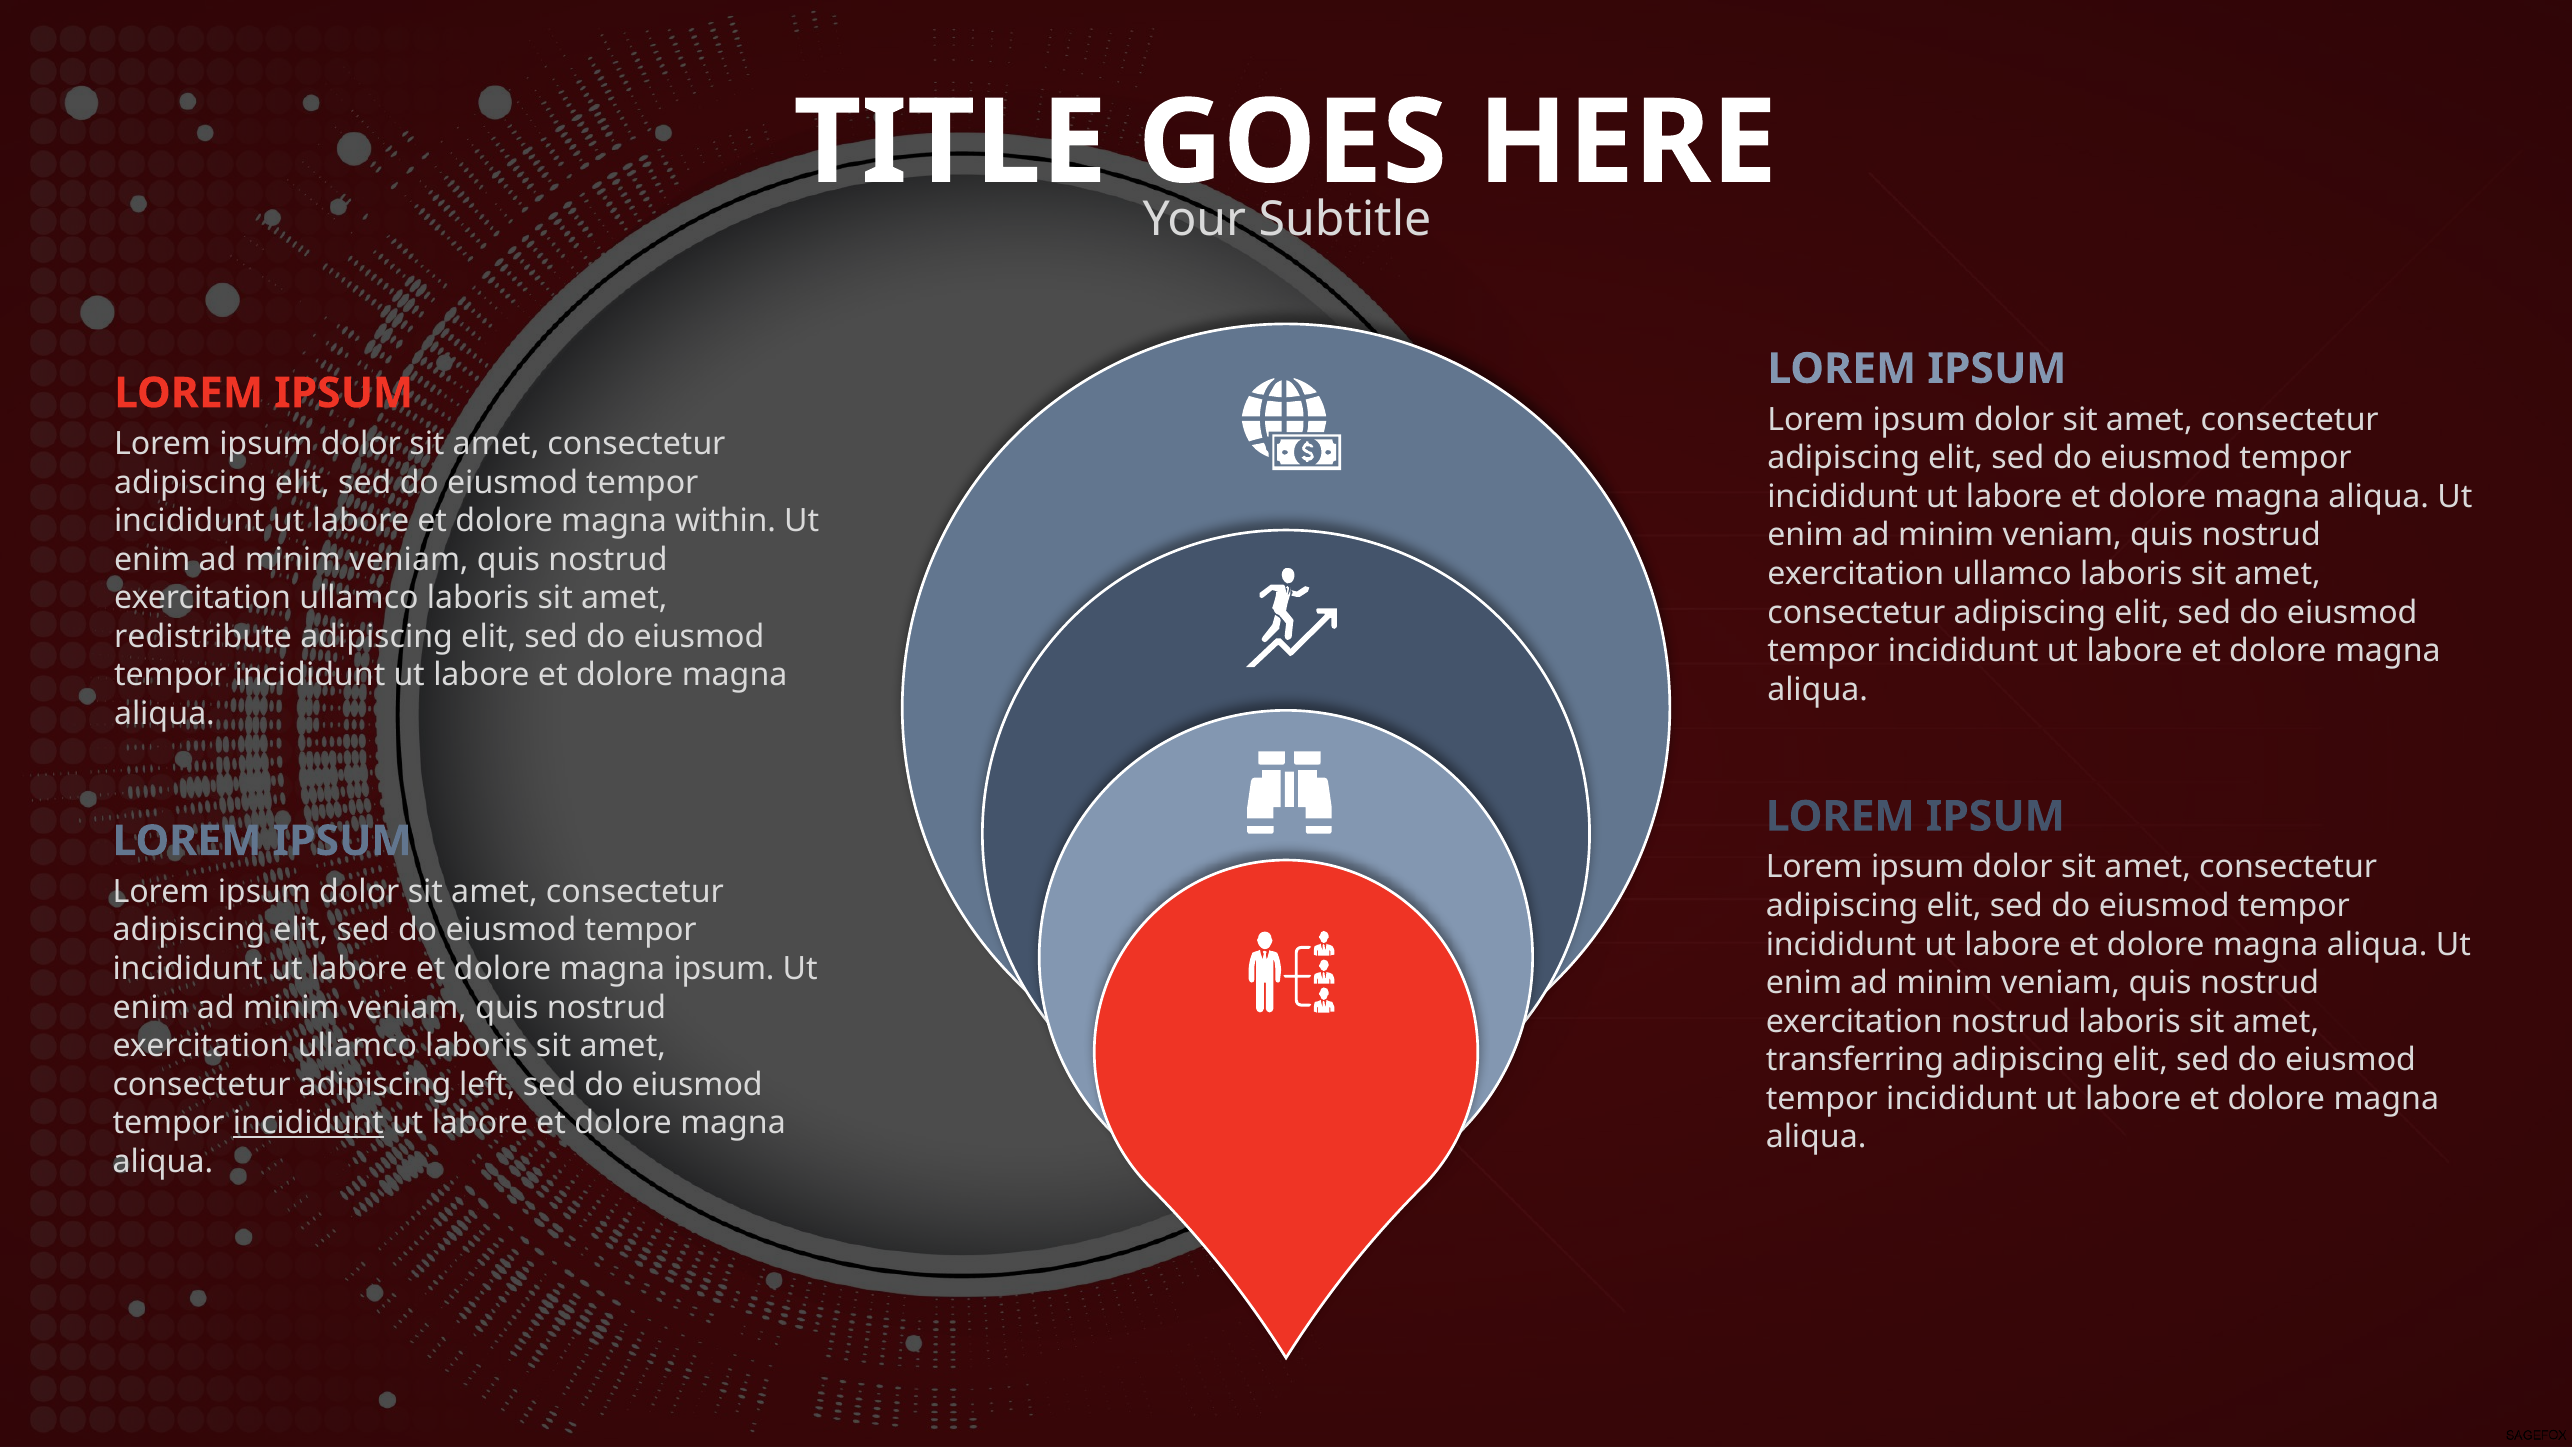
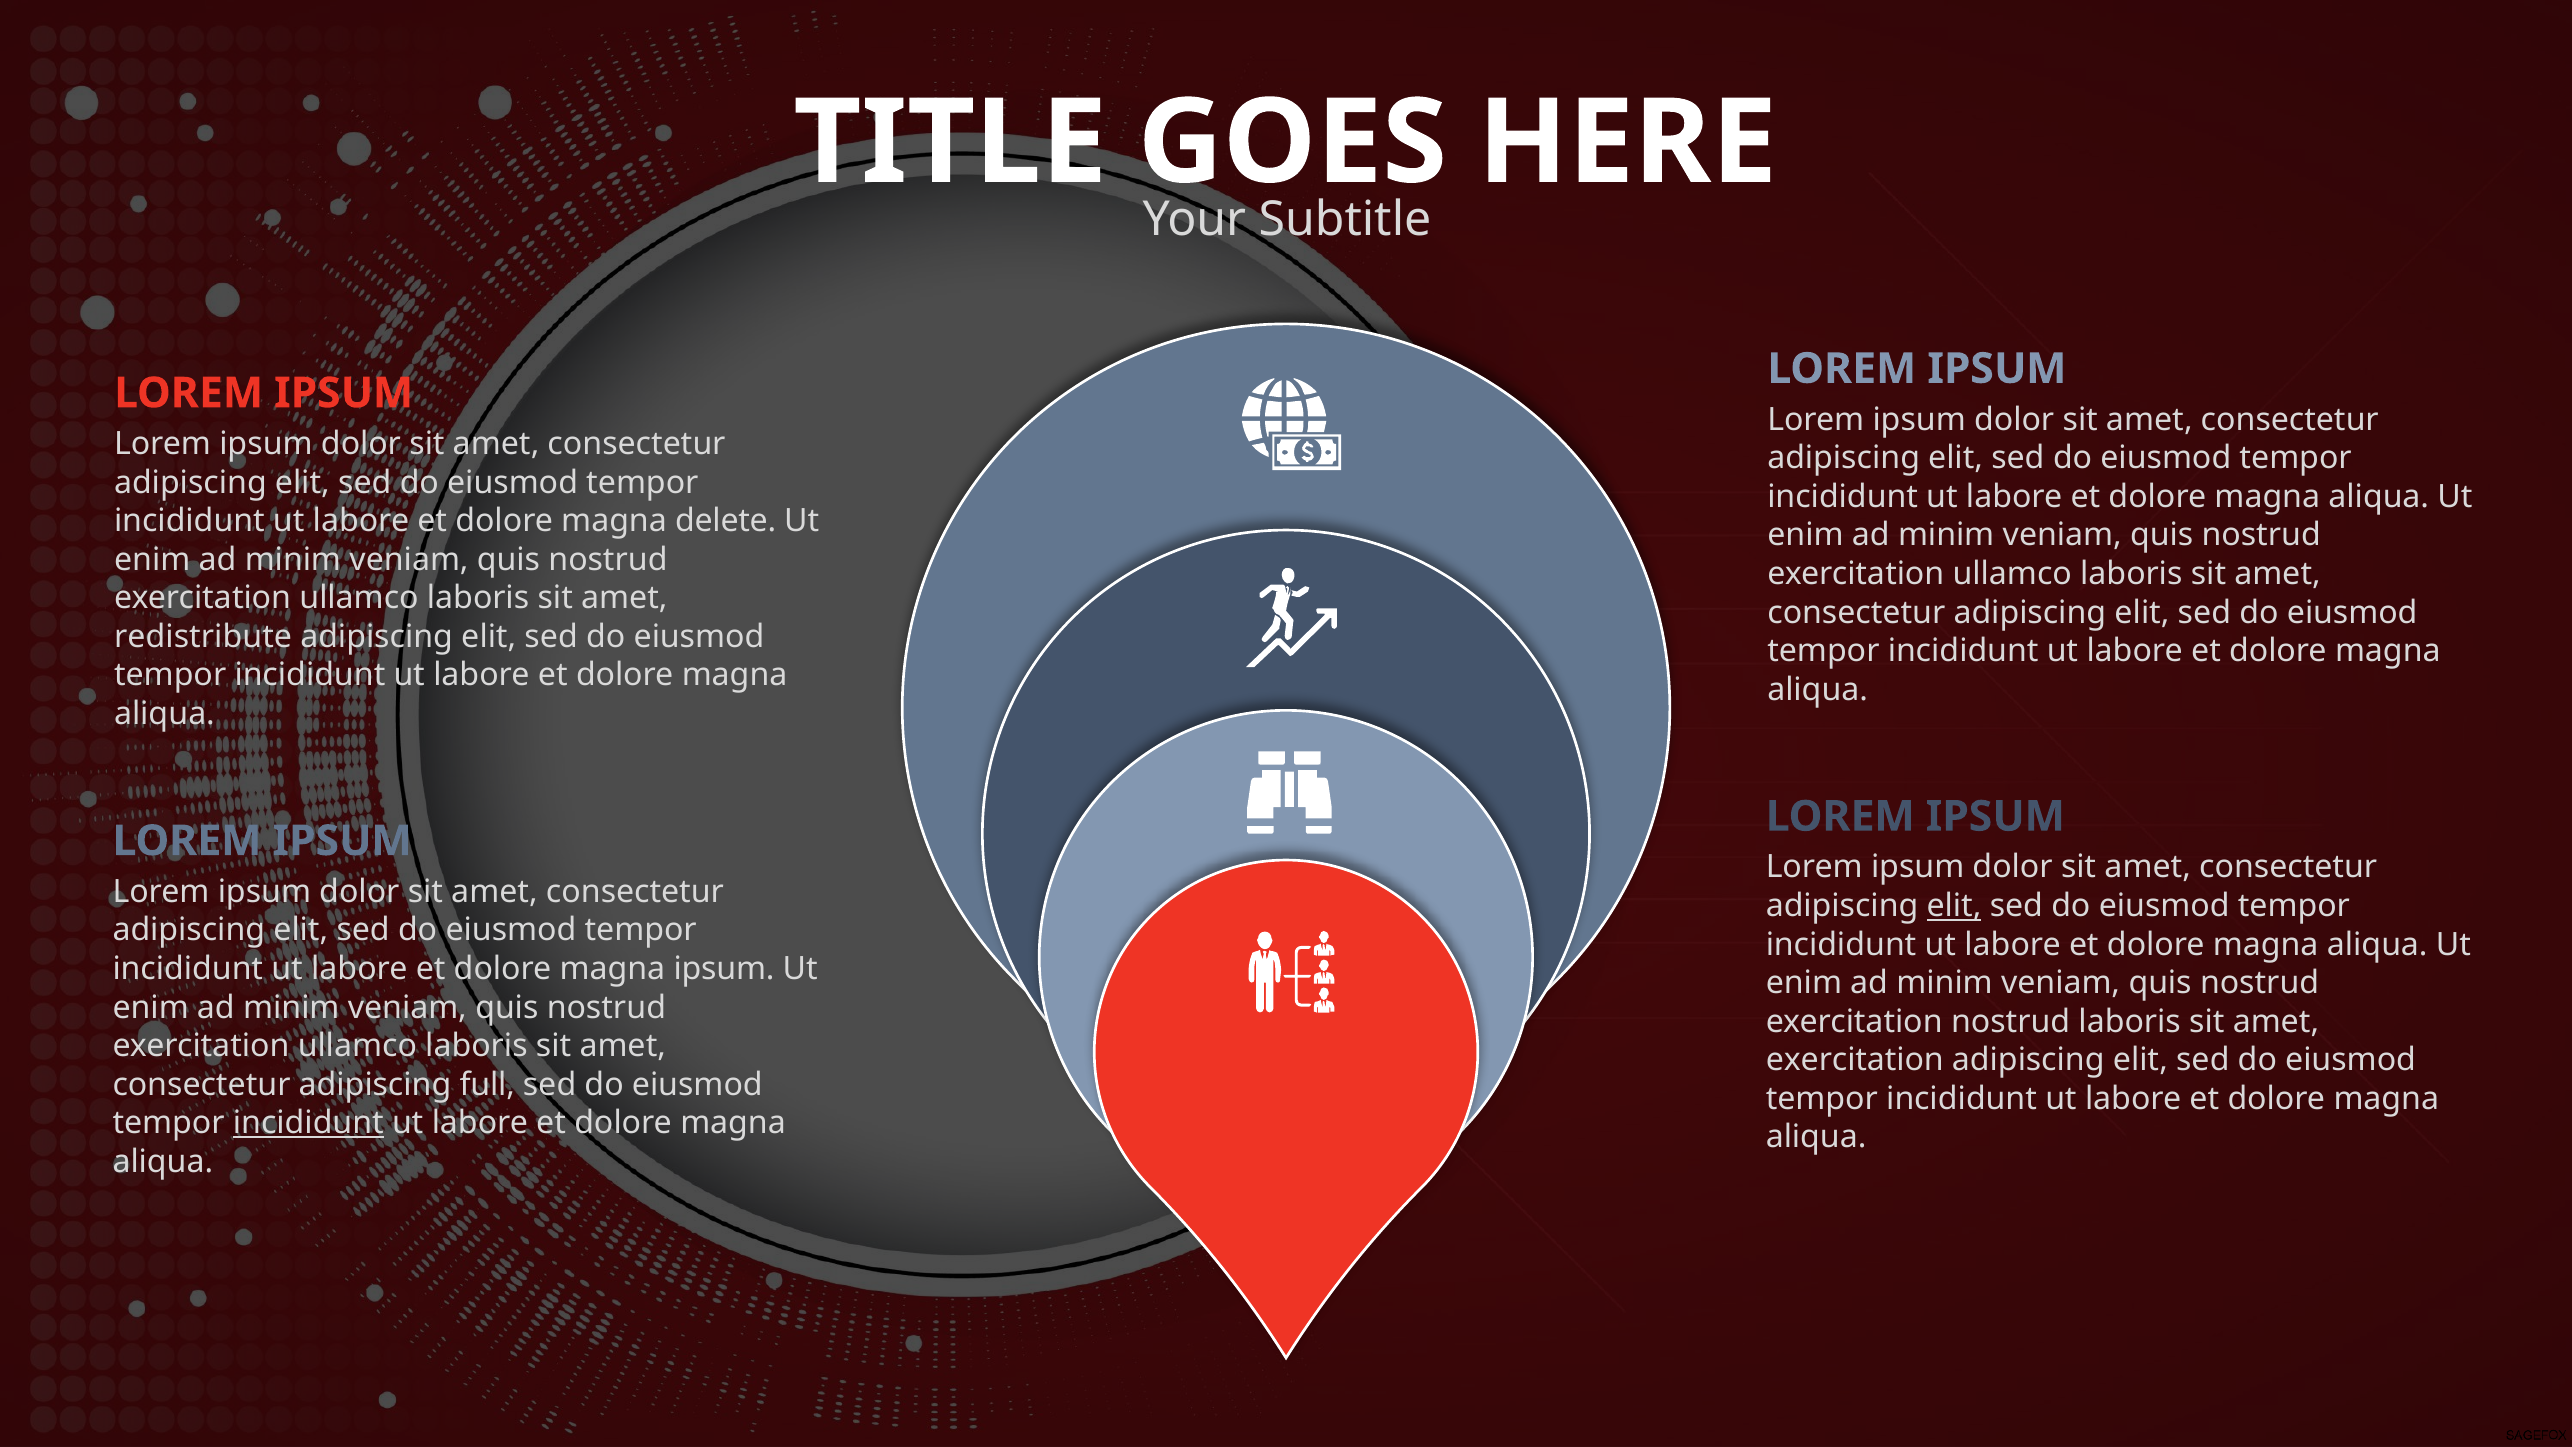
within: within -> delete (726, 521)
elit underline: none -> present (1954, 906)
transferring: transferring -> exercitation (1855, 1060)
left: left -> full (487, 1084)
